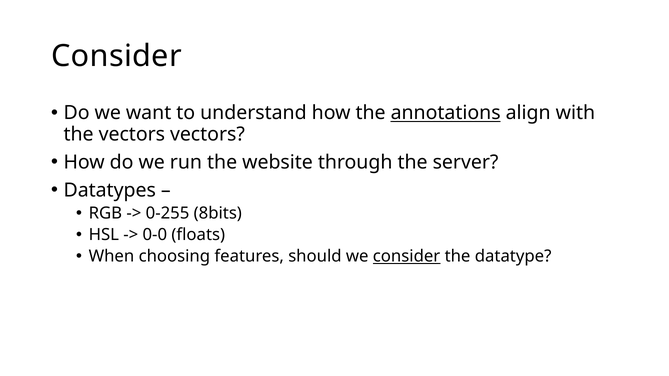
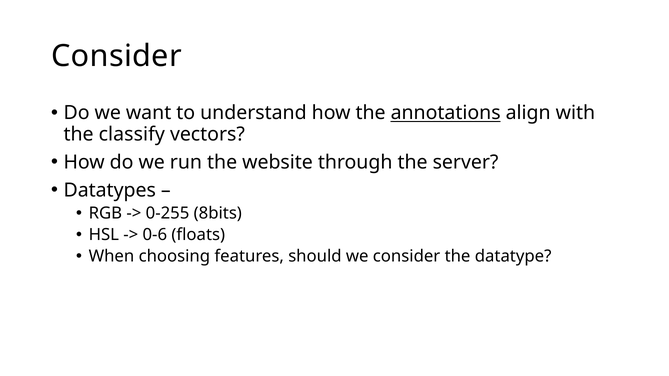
the vectors: vectors -> classify (132, 134)
0-0: 0-0 -> 0-6 (155, 235)
consider underline: present -> none (407, 256)
